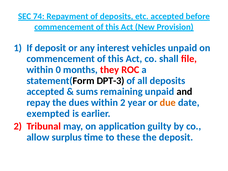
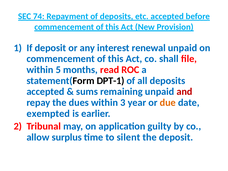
vehicles: vehicles -> renewal (149, 48)
0: 0 -> 5 (58, 70)
they: they -> read (110, 70)
DPT-3: DPT-3 -> DPT-1 (111, 81)
and colour: black -> red (184, 92)
within 2: 2 -> 3 (123, 103)
these: these -> silent (128, 137)
